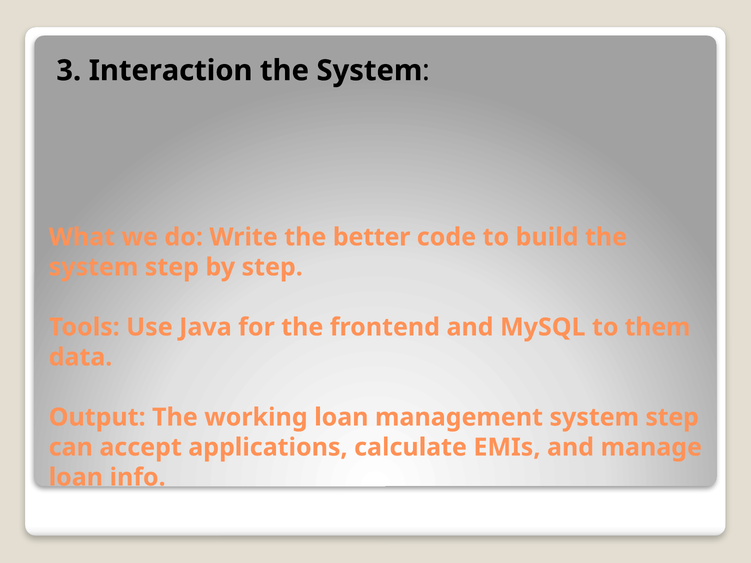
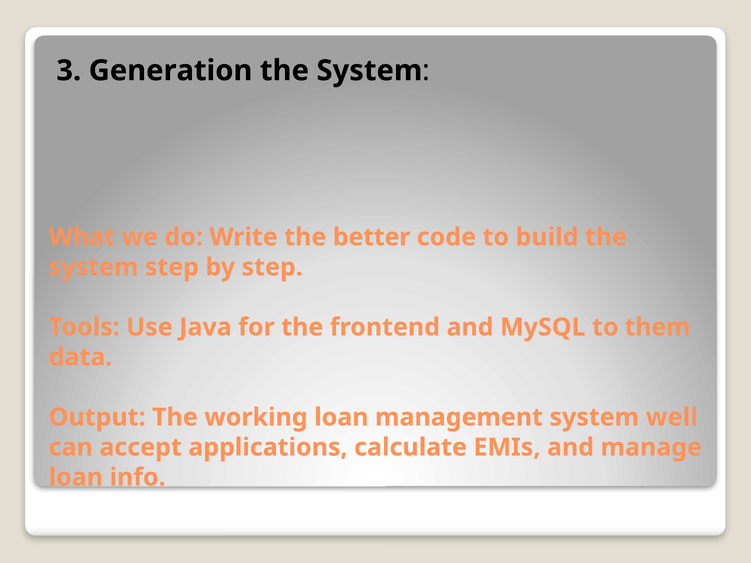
Interaction: Interaction -> Generation (171, 71)
management system step: step -> well (672, 417)
